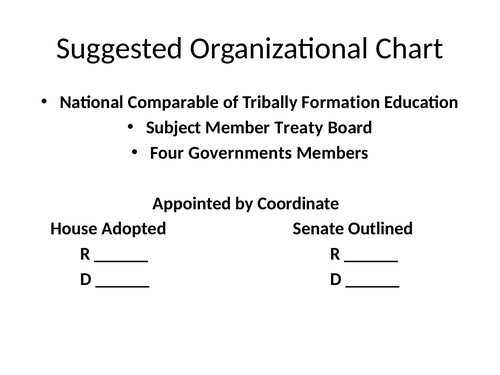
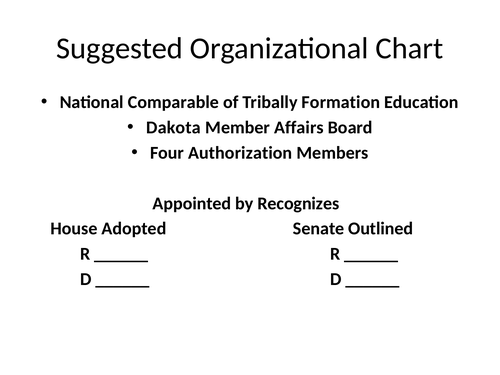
Subject: Subject -> Dakota (173, 127)
Treaty: Treaty -> Affairs (299, 127)
Governments: Governments -> Authorization (240, 153)
Coordinate: Coordinate -> Recognizes (298, 203)
